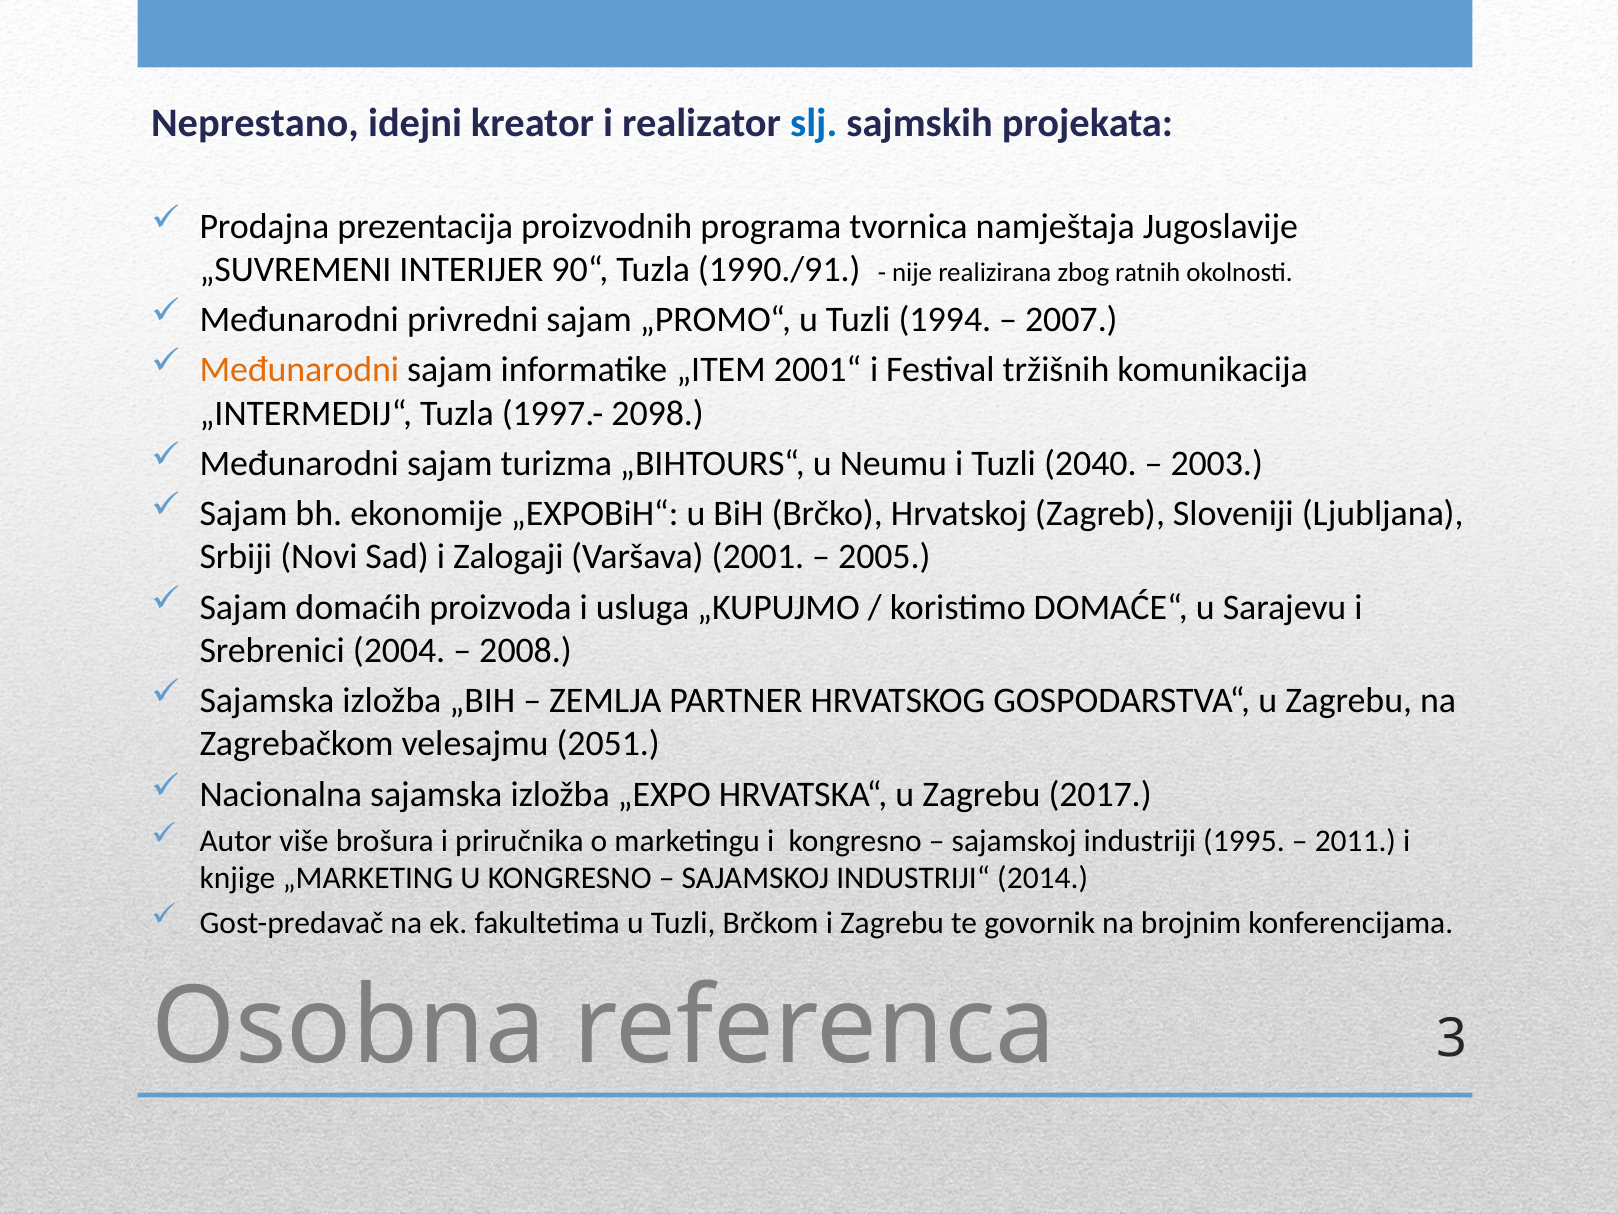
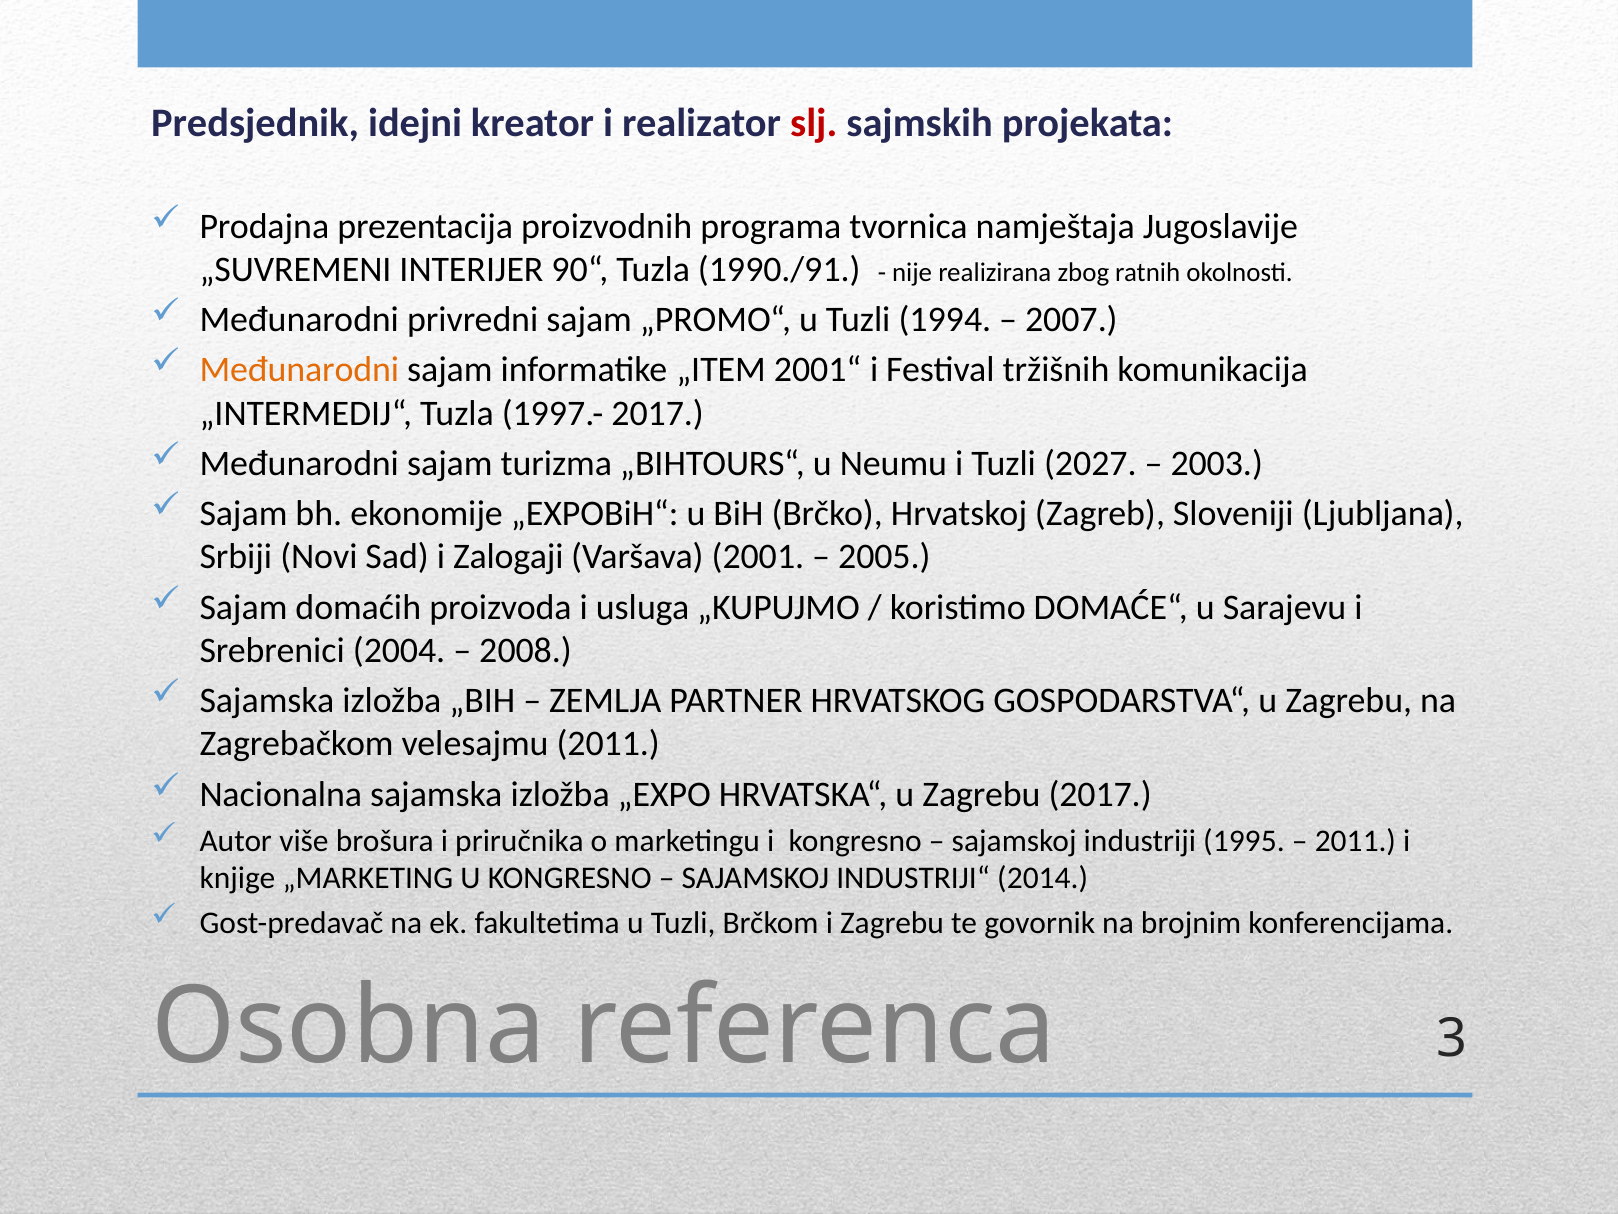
Neprestano: Neprestano -> Predsjednik (255, 123)
slj colour: blue -> red (814, 123)
1997.- 2098: 2098 -> 2017 (658, 413)
2040: 2040 -> 2027 (1090, 463)
velesajmu 2051: 2051 -> 2011 (608, 744)
